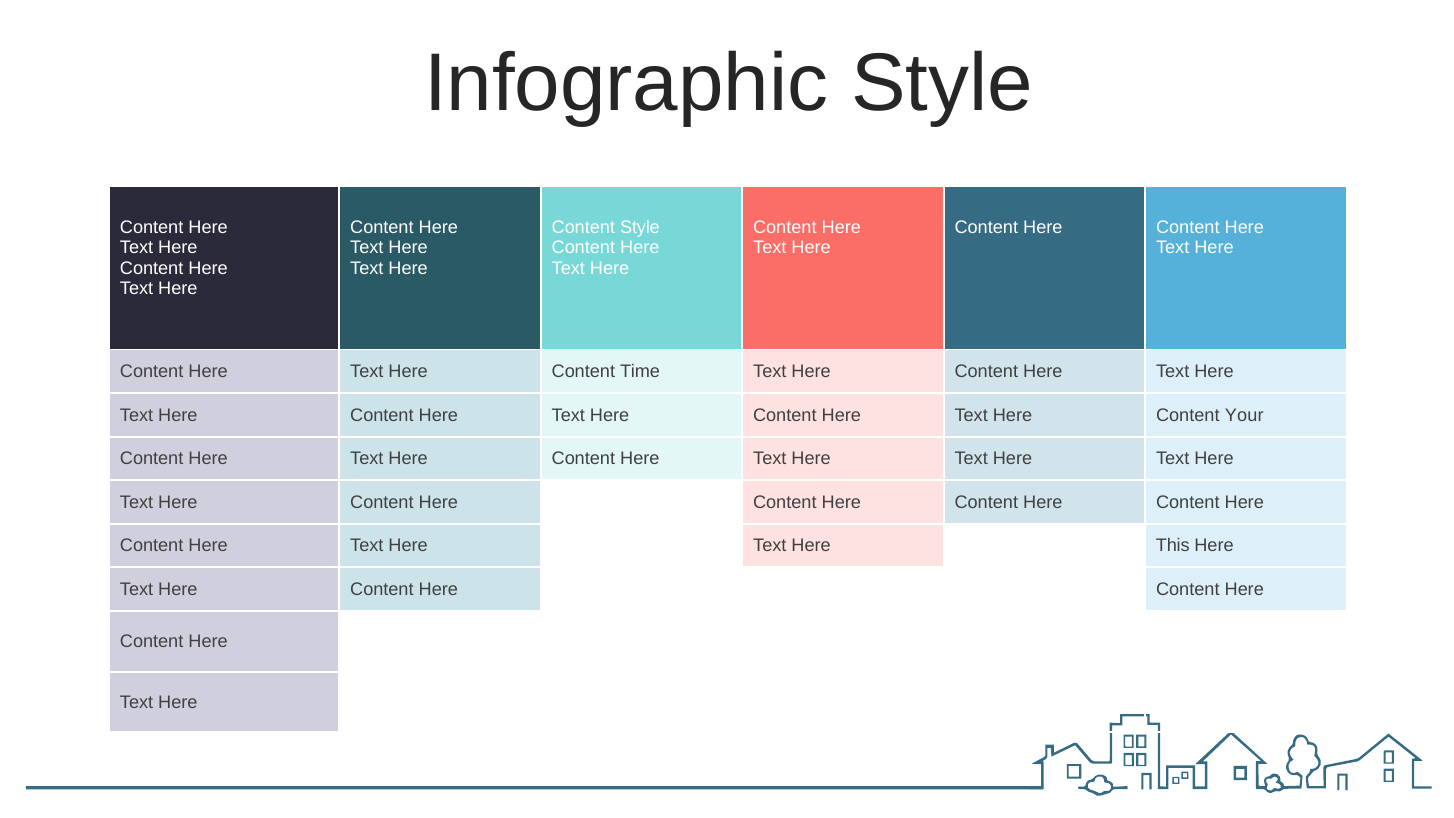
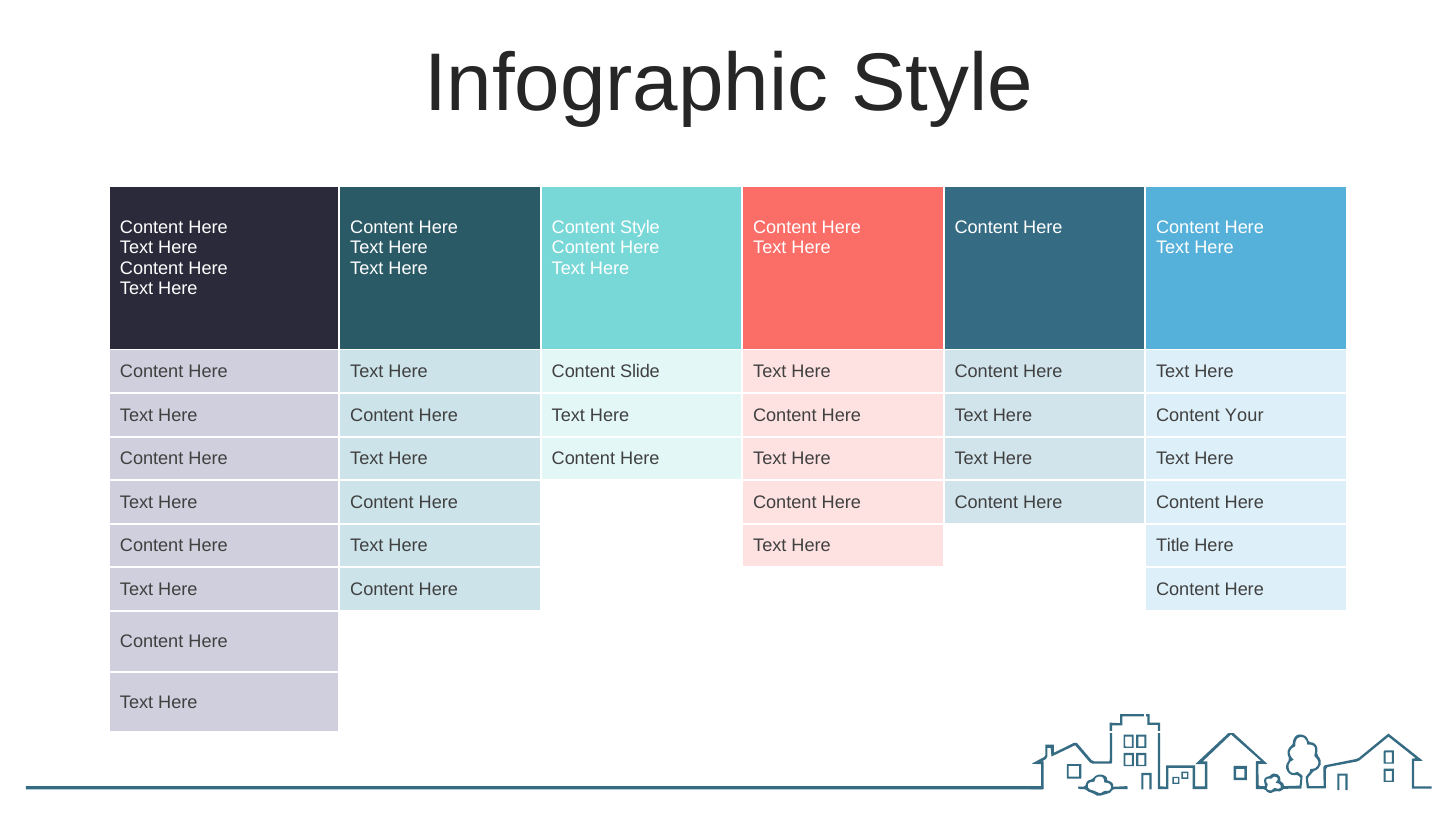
Time: Time -> Slide (640, 372)
This: This -> Title (1173, 546)
